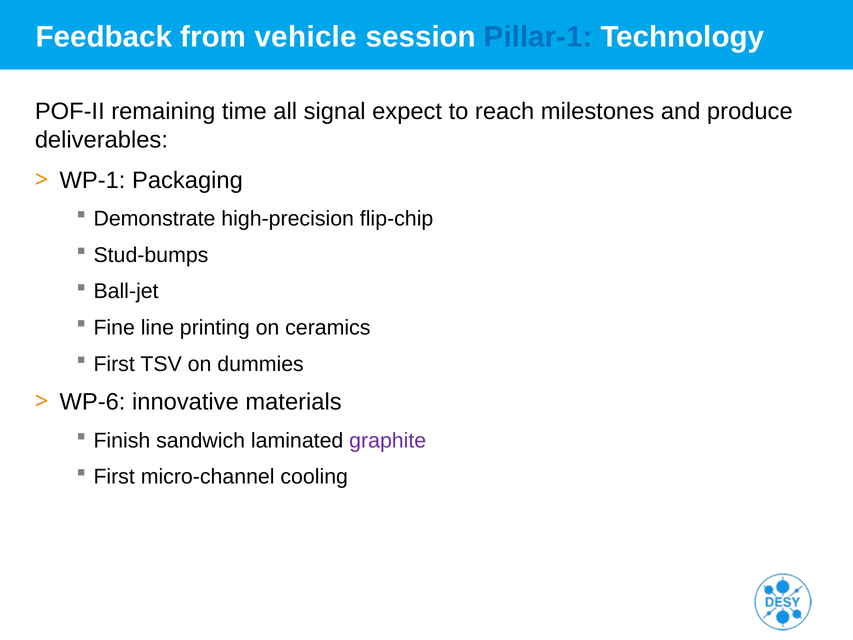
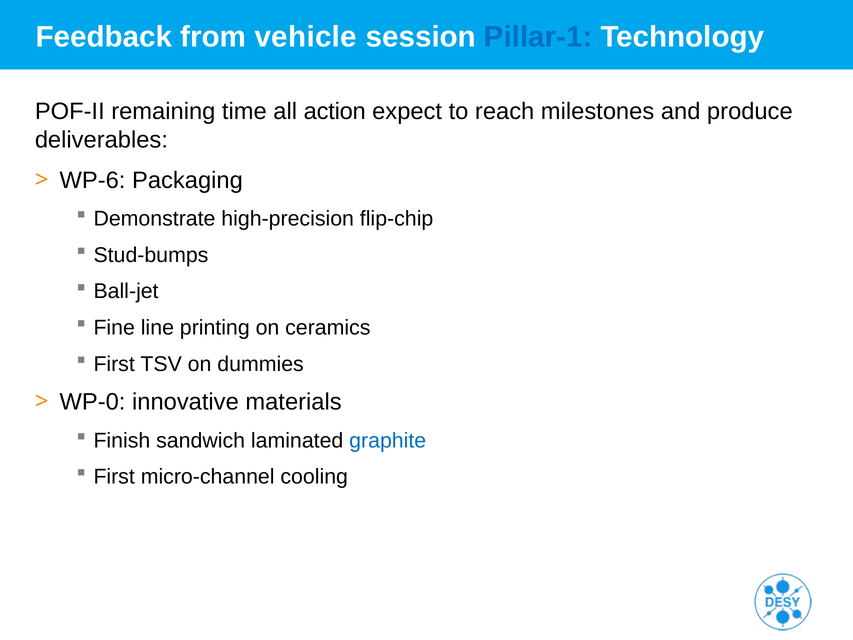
signal: signal -> action (335, 111)
WP-1: WP-1 -> WP-6 (93, 180)
WP-6: WP-6 -> WP-0 (93, 402)
graphite colour: purple -> blue (388, 440)
